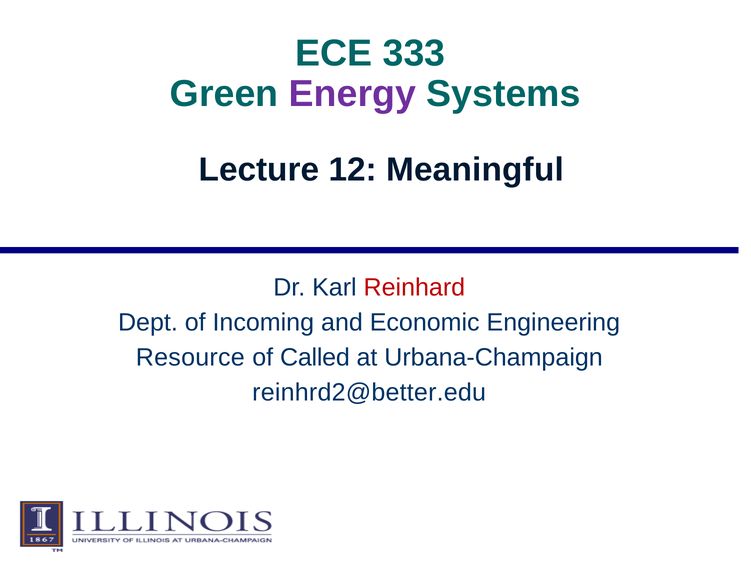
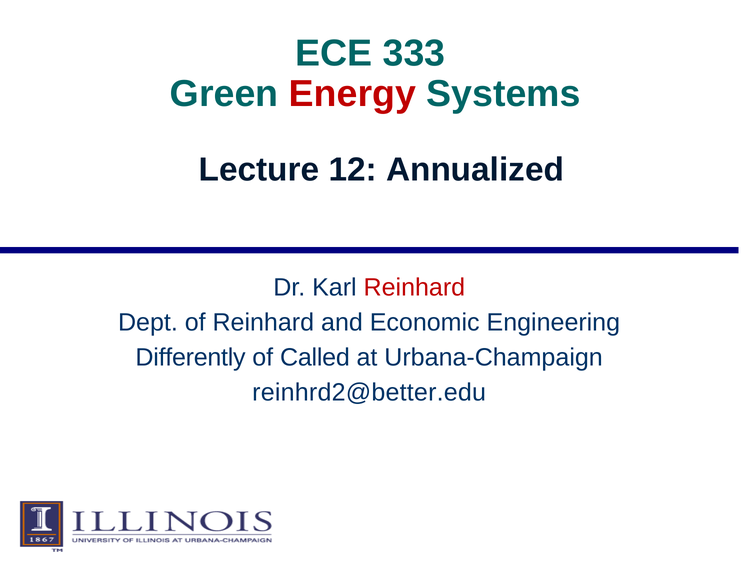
Energy colour: purple -> red (352, 94)
Meaningful: Meaningful -> Annualized (475, 170)
of Incoming: Incoming -> Reinhard (263, 323)
Resource: Resource -> Differently (191, 358)
